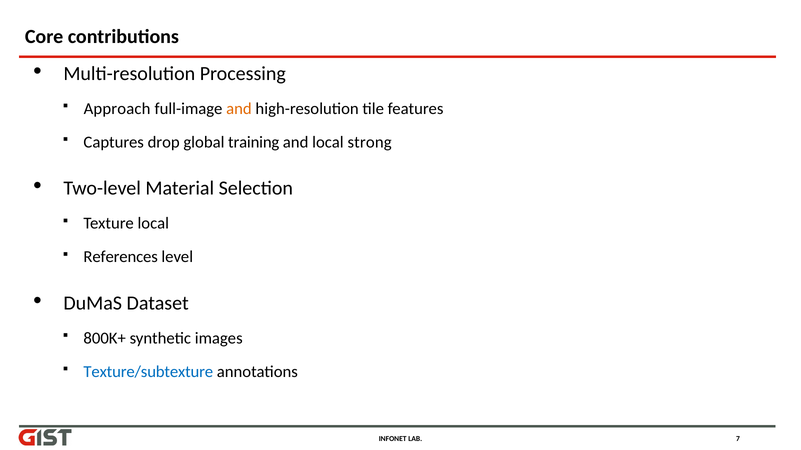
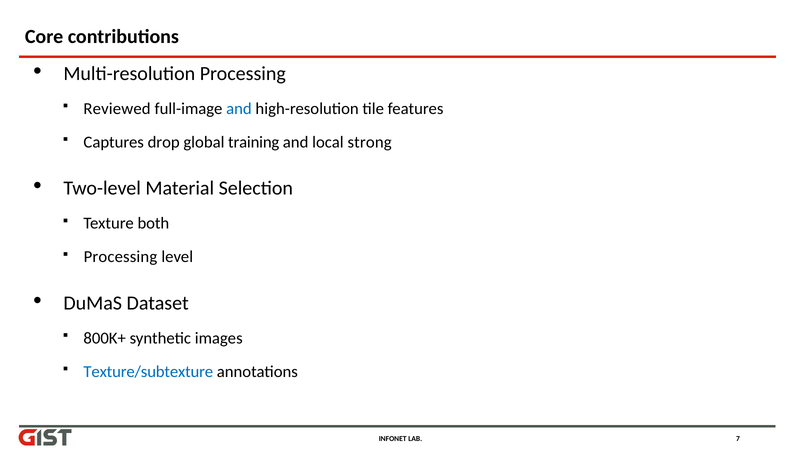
Approach: Approach -> Reviewed (117, 109)
and colour: orange -> blue (239, 109)
Texture local: local -> both (153, 224)
References: References -> Processing (120, 257)
